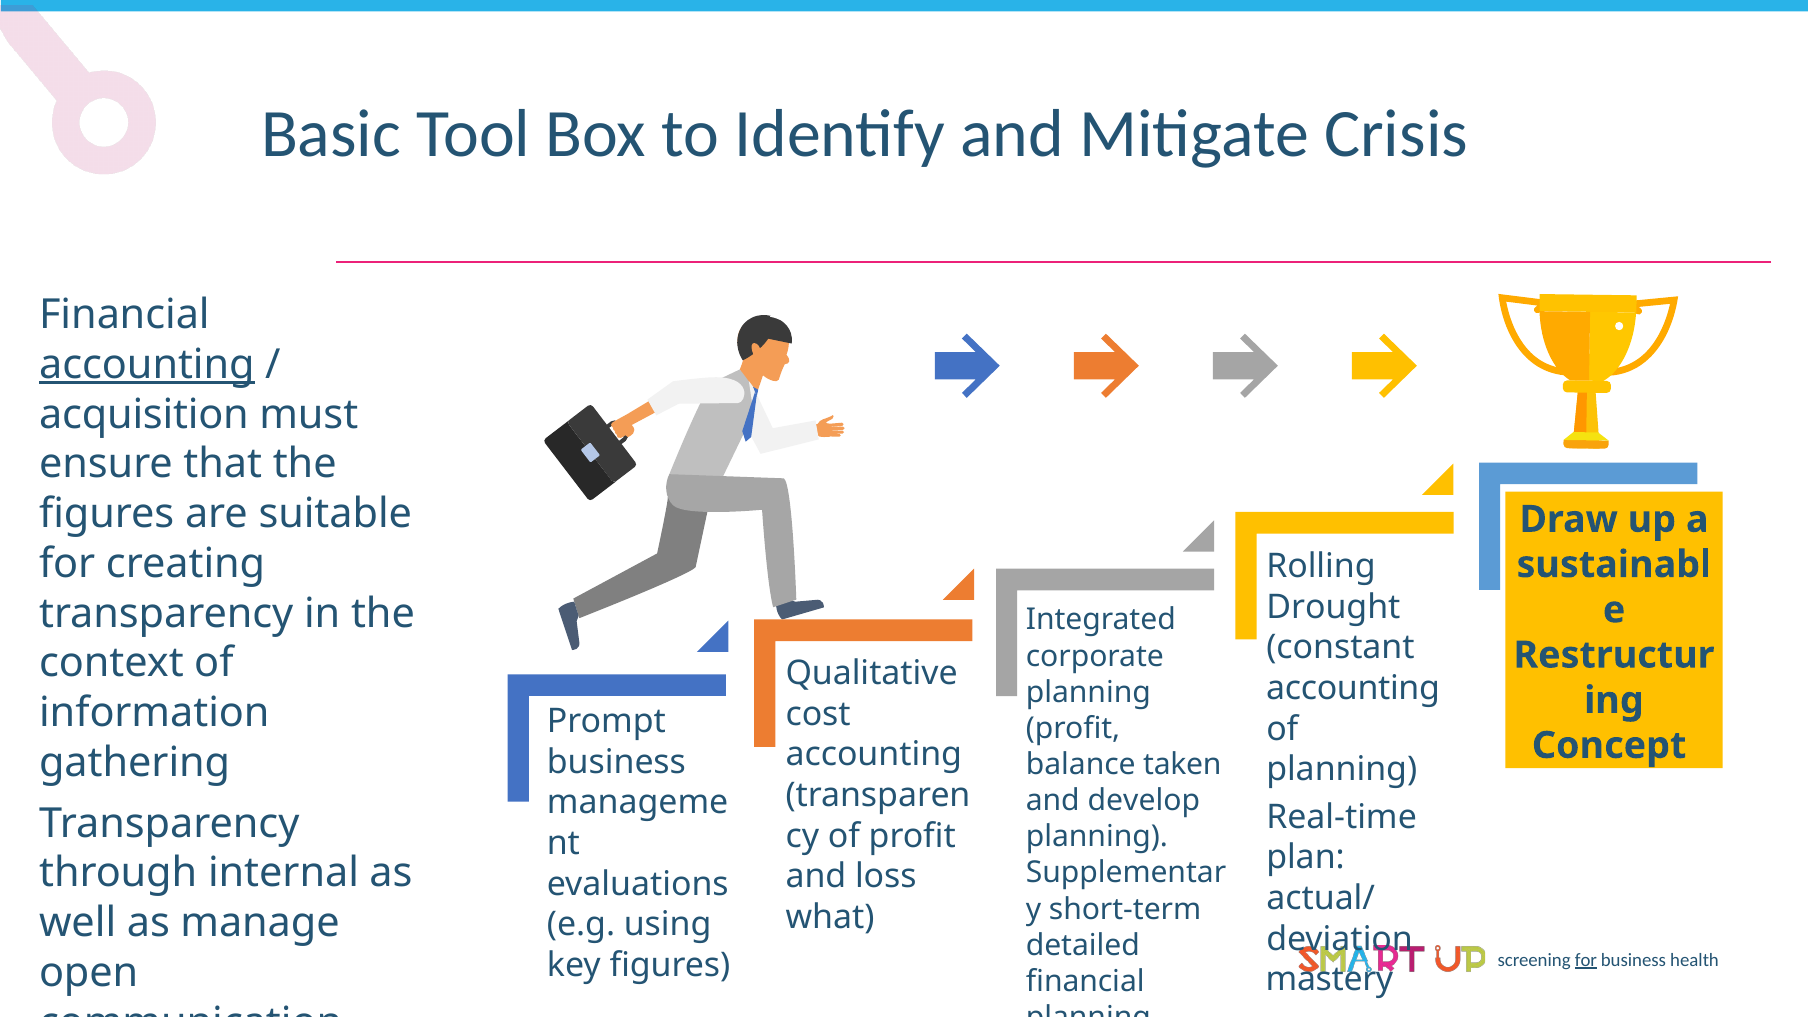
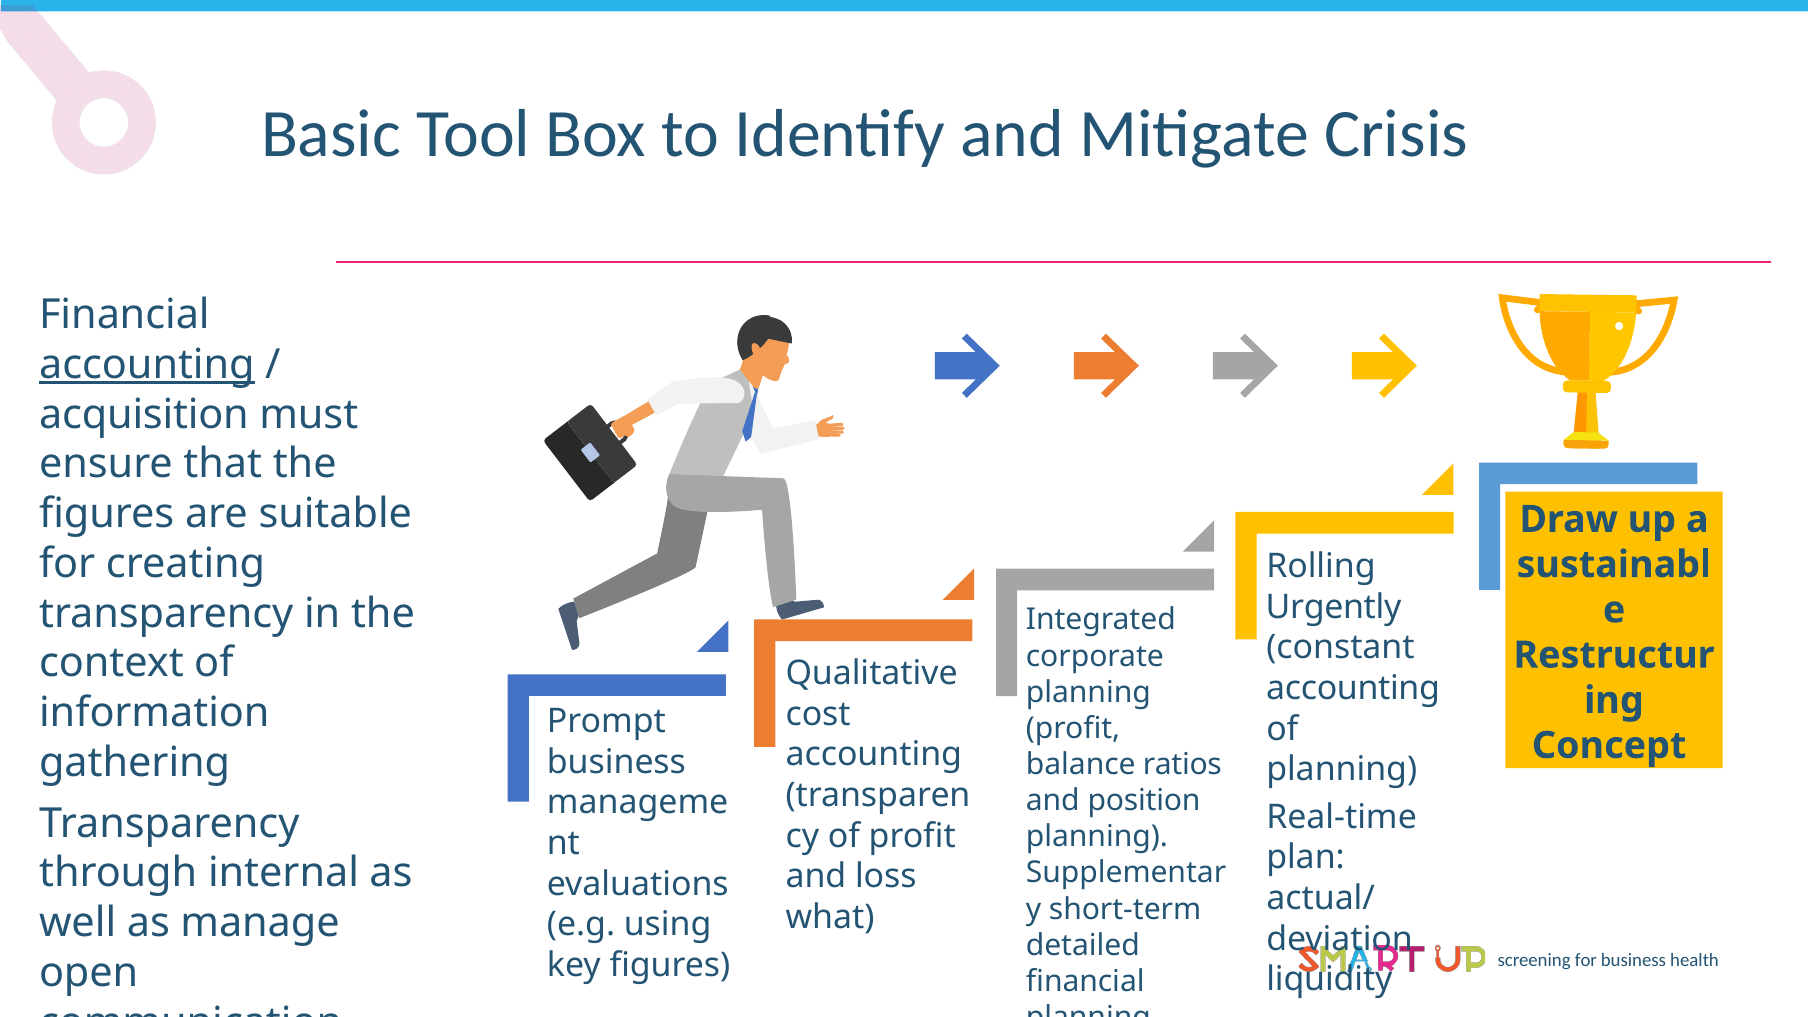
Drought: Drought -> Urgently (1334, 607)
taken: taken -> ratios (1182, 765)
develop: develop -> position (1144, 801)
for underline: present -> none (1586, 960)
mastery: mastery -> liquidity (1329, 980)
